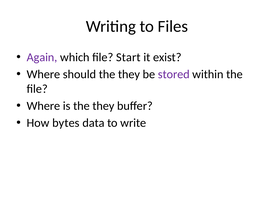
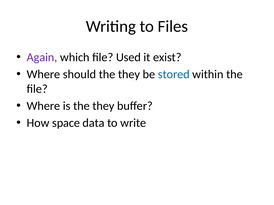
Start: Start -> Used (128, 57)
stored colour: purple -> blue (174, 75)
bytes: bytes -> space (66, 123)
